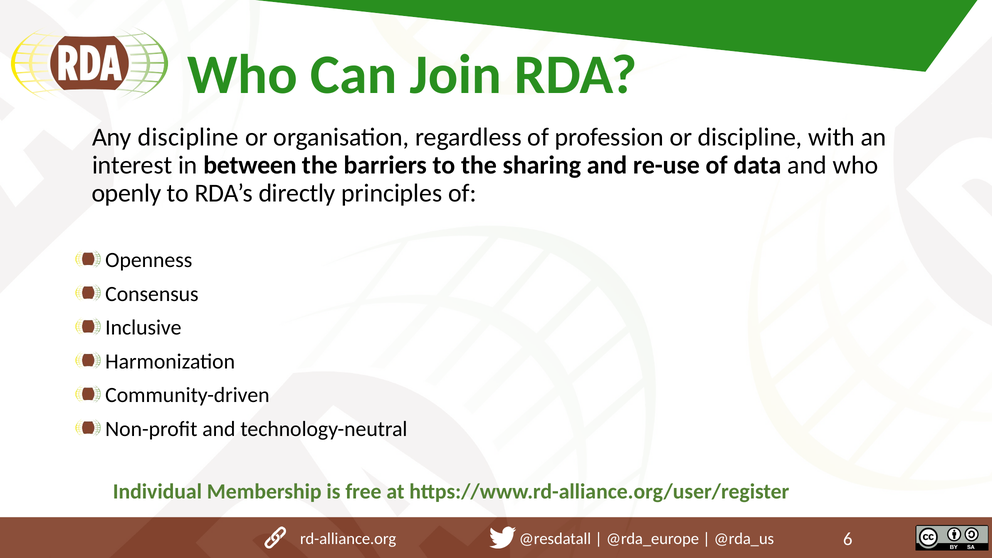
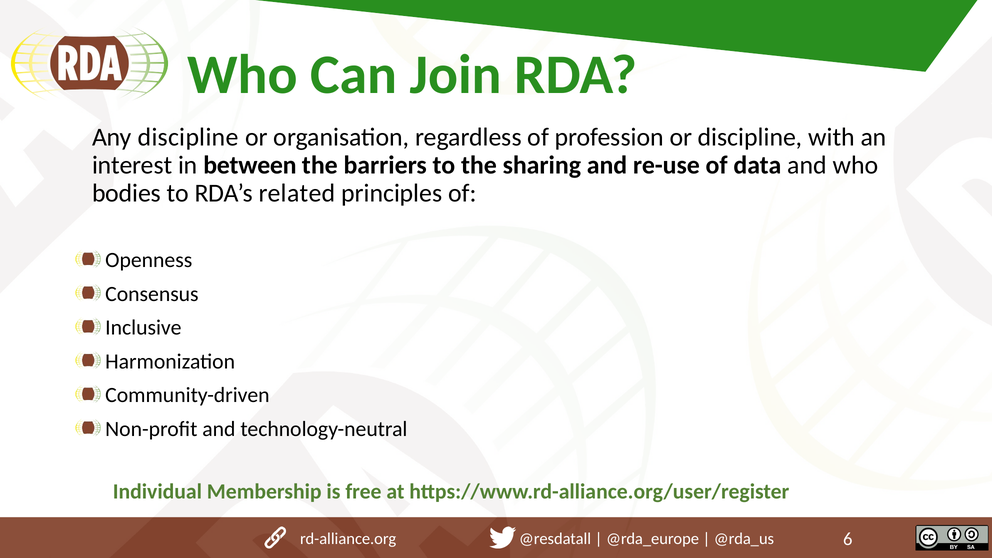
openly: openly -> bodies (126, 193)
directly: directly -> related (297, 193)
